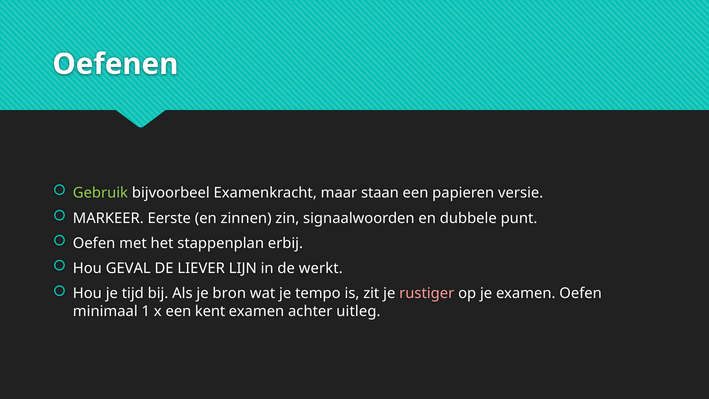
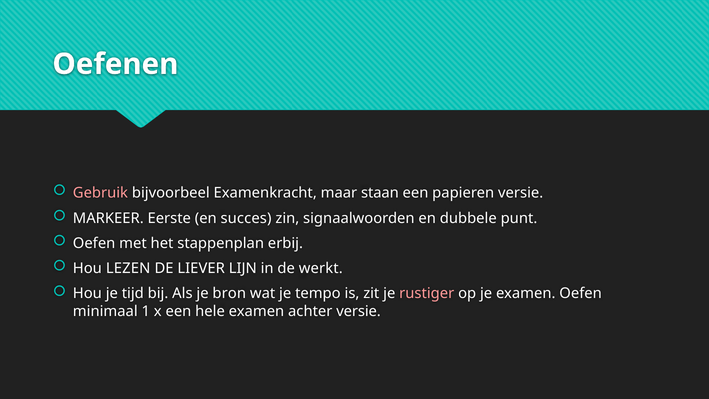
Gebruik colour: light green -> pink (100, 193)
zinnen: zinnen -> succes (246, 218)
GEVAL: GEVAL -> LEZEN (128, 268)
kent: kent -> hele (210, 311)
achter uitleg: uitleg -> versie (359, 311)
